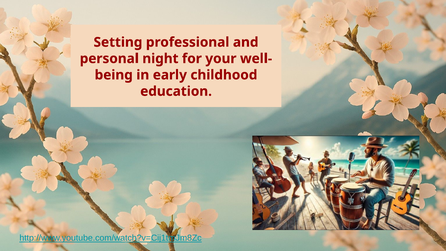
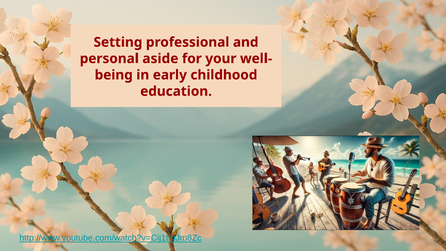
night: night -> aside (160, 59)
